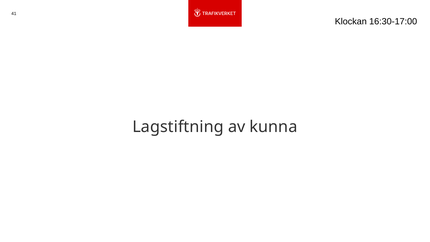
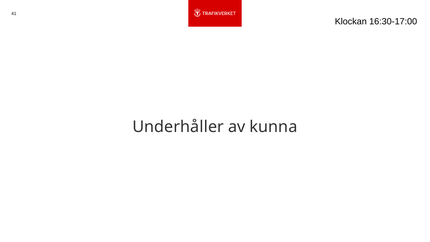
Lagstiftning: Lagstiftning -> Underhåller (178, 127)
